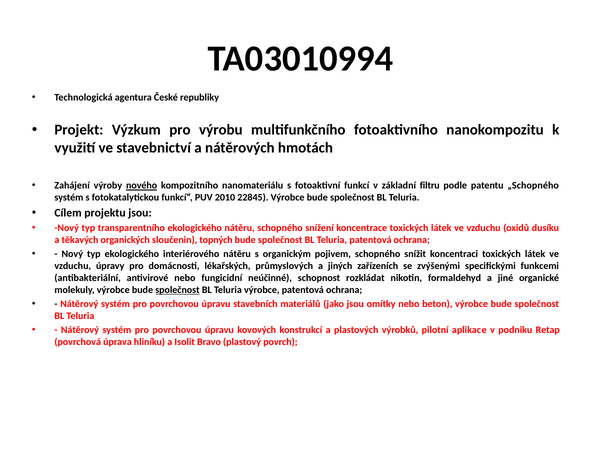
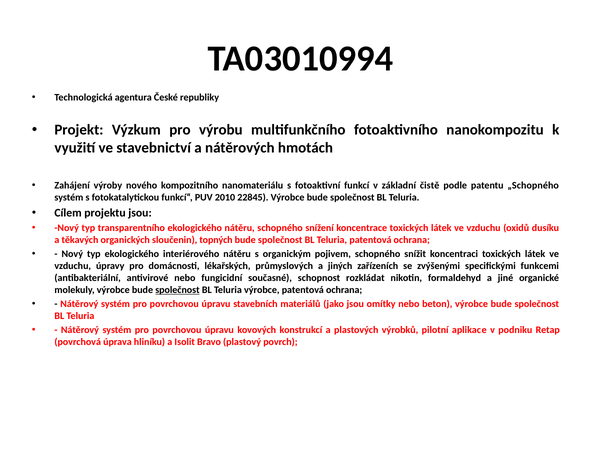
nového underline: present -> none (142, 186)
filtru: filtru -> čistě (430, 186)
neúčinné: neúčinné -> současné (270, 278)
